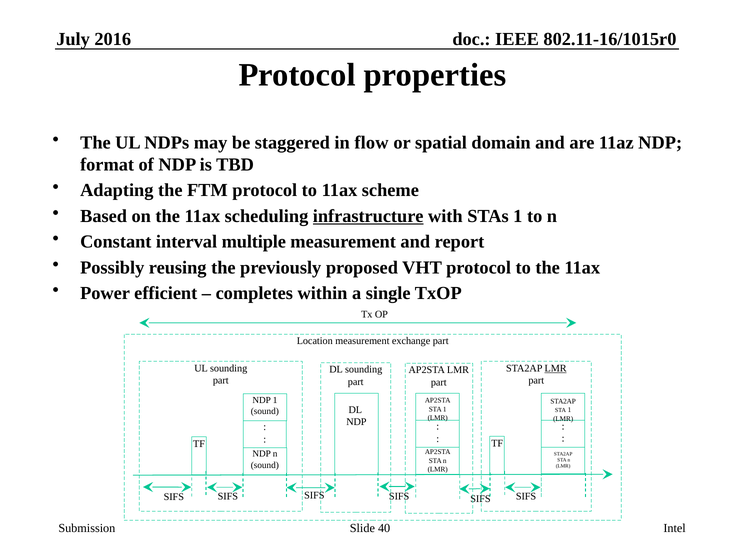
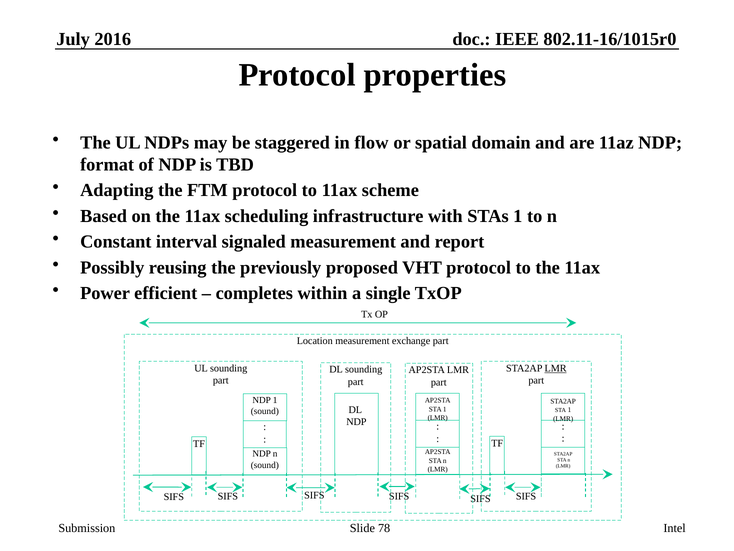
infrastructure underline: present -> none (368, 216)
multiple: multiple -> signaled (254, 242)
40: 40 -> 78 (384, 528)
